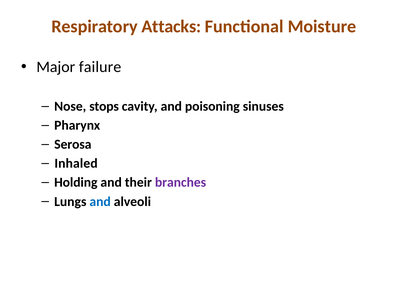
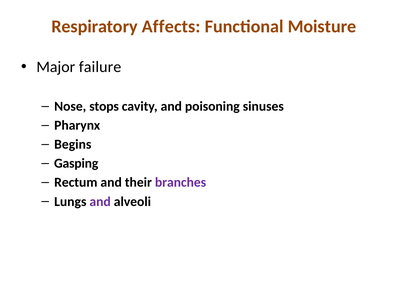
Attacks: Attacks -> Affects (171, 26)
Serosa: Serosa -> Begins (73, 144)
Inhaled: Inhaled -> Gasping (76, 163)
Holding: Holding -> Rectum (76, 182)
and colour: blue -> purple (100, 202)
